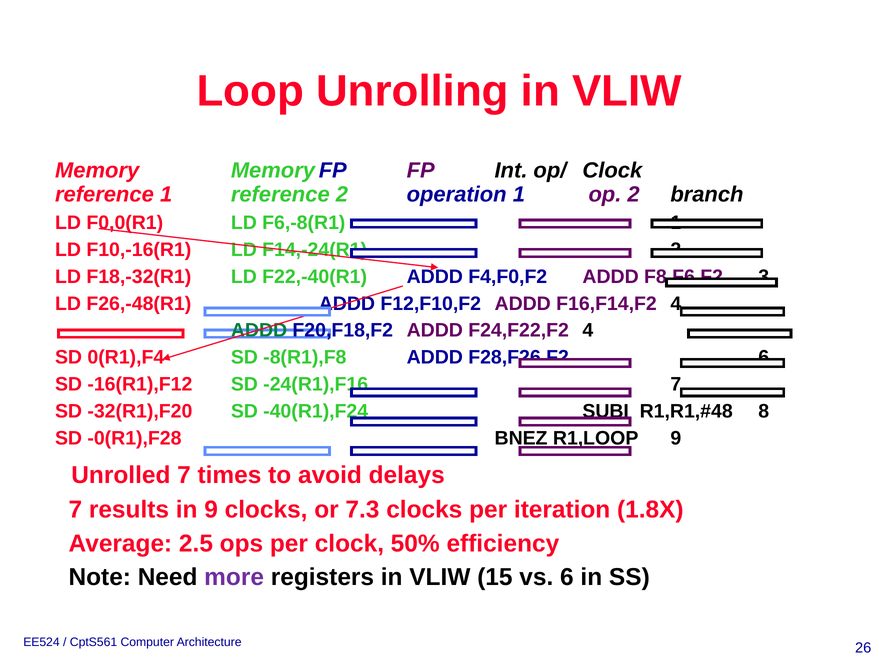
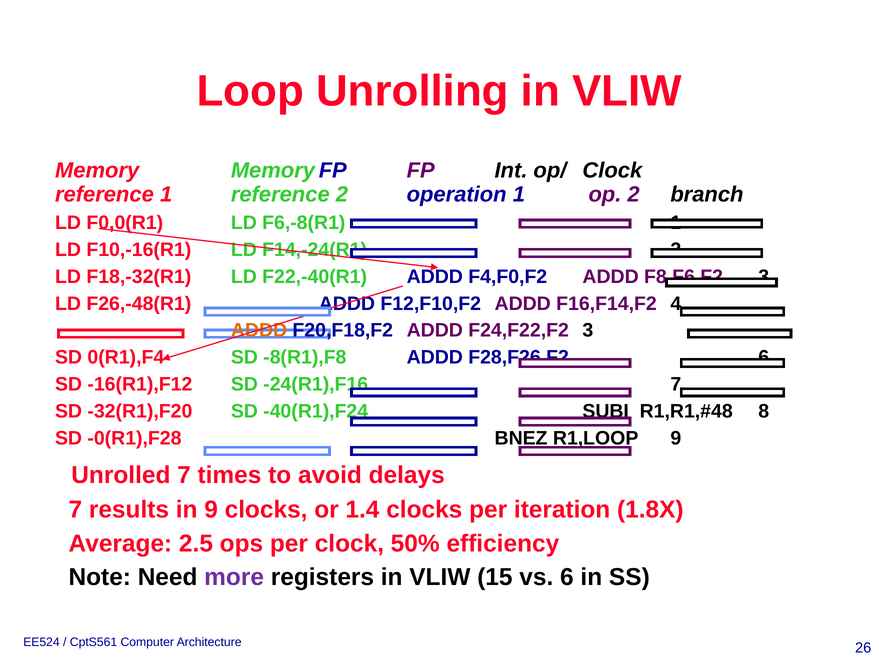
ADDD colour: green -> orange (259, 330)
F24,F22,F2 4: 4 -> 3 (588, 330)
7.3: 7.3 -> 1.4 (362, 509)
